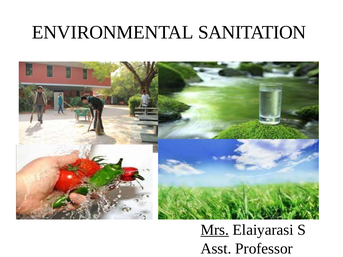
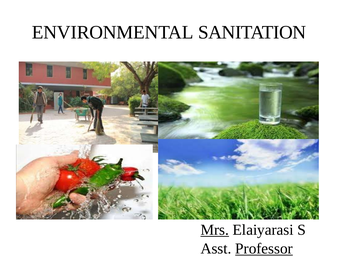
Professor underline: none -> present (264, 249)
